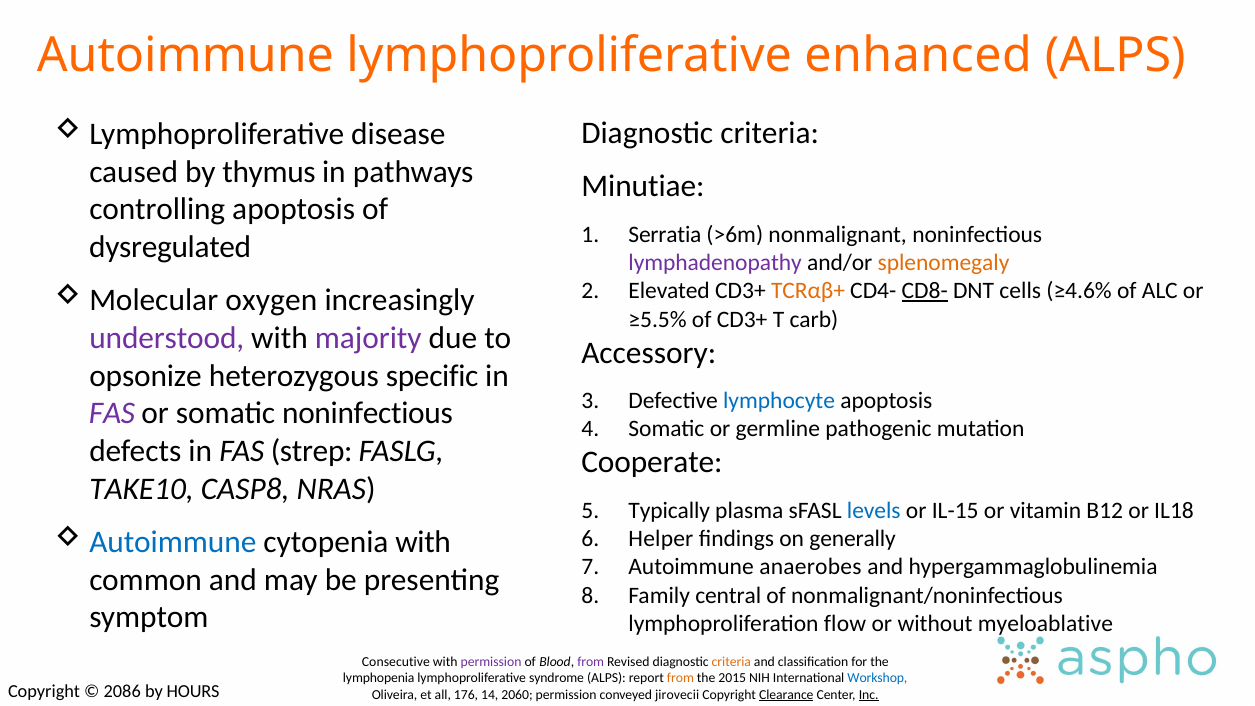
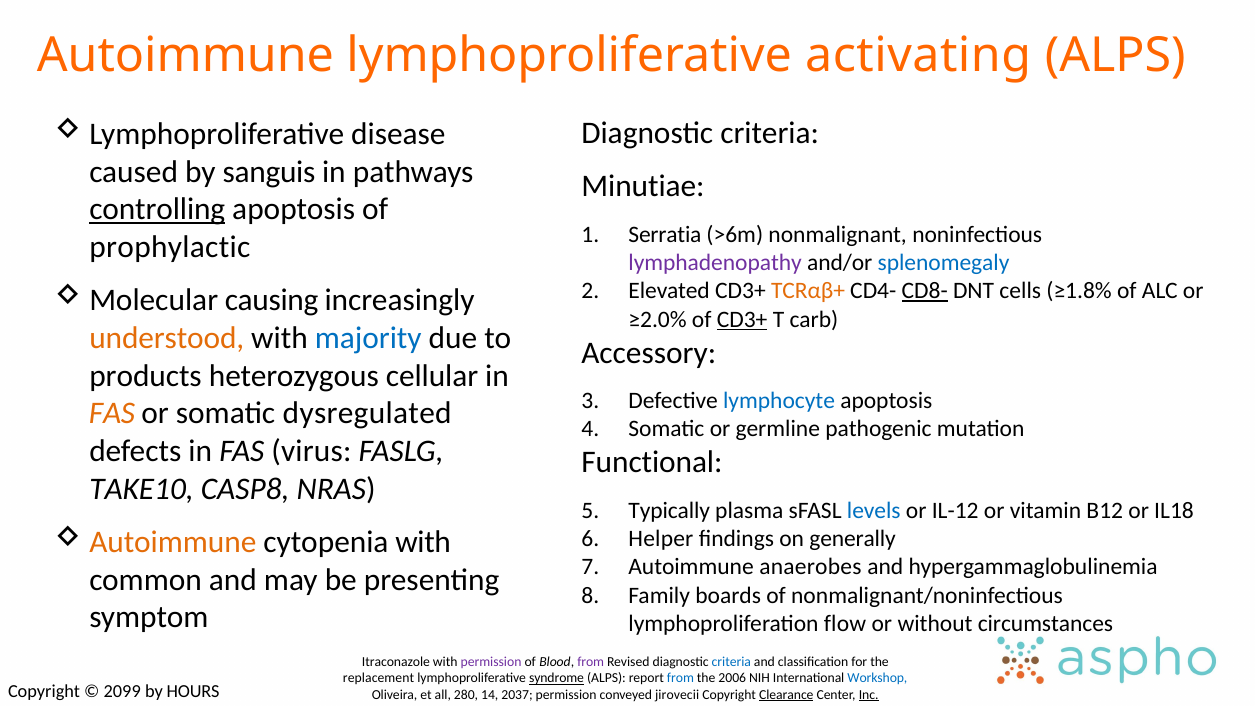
enhanced: enhanced -> activating (918, 55)
thymus: thymus -> sanguis (269, 172)
controlling underline: none -> present (157, 209)
dysregulated: dysregulated -> prophylactic (170, 247)
splenomegaly colour: orange -> blue (944, 263)
≥4.6%: ≥4.6% -> ≥1.8% (1079, 291)
oxygen: oxygen -> causing (272, 300)
≥5.5%: ≥5.5% -> ≥2.0% (658, 319)
CD3+ underline: none -> present (742, 319)
understood colour: purple -> orange (167, 338)
majority colour: purple -> blue (368, 338)
opsonize: opsonize -> products (146, 376)
specific: specific -> cellular (432, 376)
FAS colour: purple -> orange (112, 413)
somatic noninfectious: noninfectious -> dysregulated (367, 413)
strep: strep -> virus (311, 451)
Cooperate: Cooperate -> Functional (652, 463)
IL-15: IL-15 -> IL-12 (955, 511)
Autoimmune colour: blue -> orange (173, 542)
central: central -> boards (728, 595)
myeloablative: myeloablative -> circumstances (1045, 624)
Consecutive: Consecutive -> Itraconazole (396, 662)
criteria colour: orange -> blue (731, 662)
lymphopenia: lymphopenia -> replacement (379, 678)
syndrome underline: none -> present (557, 678)
from colour: orange -> blue (680, 678)
2015: 2015 -> 2006 (732, 678)
2086: 2086 -> 2099 (122, 691)
176: 176 -> 280 (466, 694)
2060: 2060 -> 2037 (517, 694)
